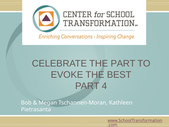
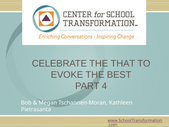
THE PART: PART -> THAT (123, 63)
